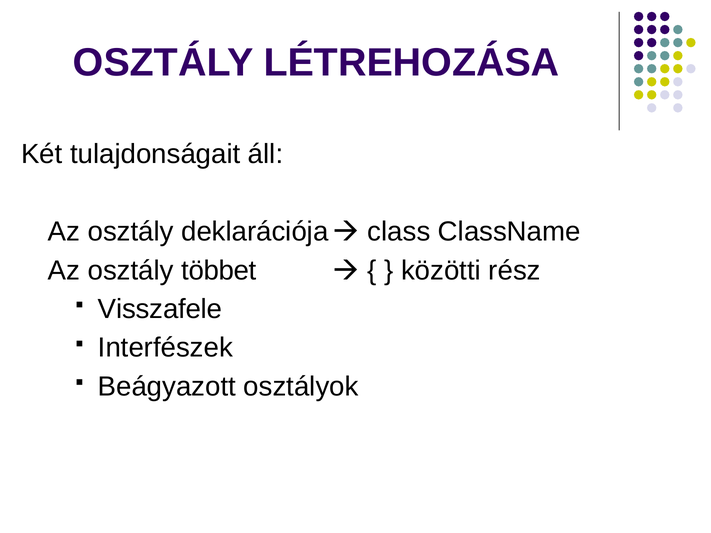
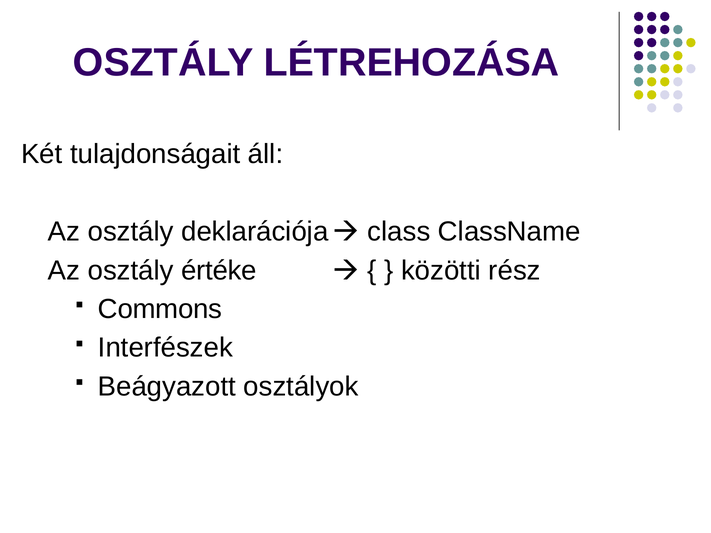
többet: többet -> értéke (219, 271)
Visszafele: Visszafele -> Commons (160, 309)
